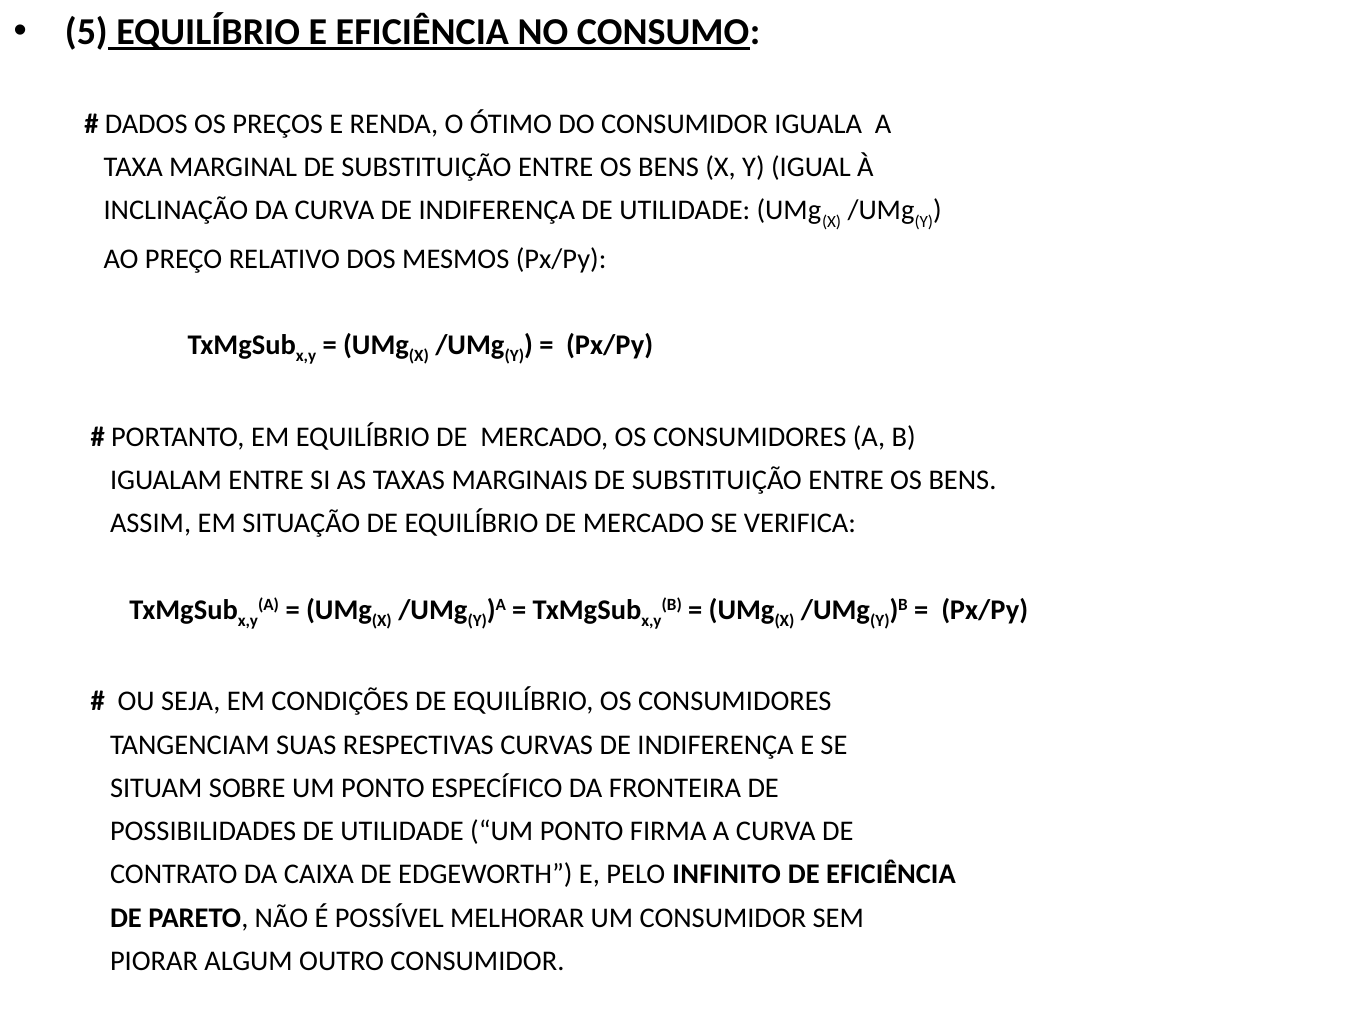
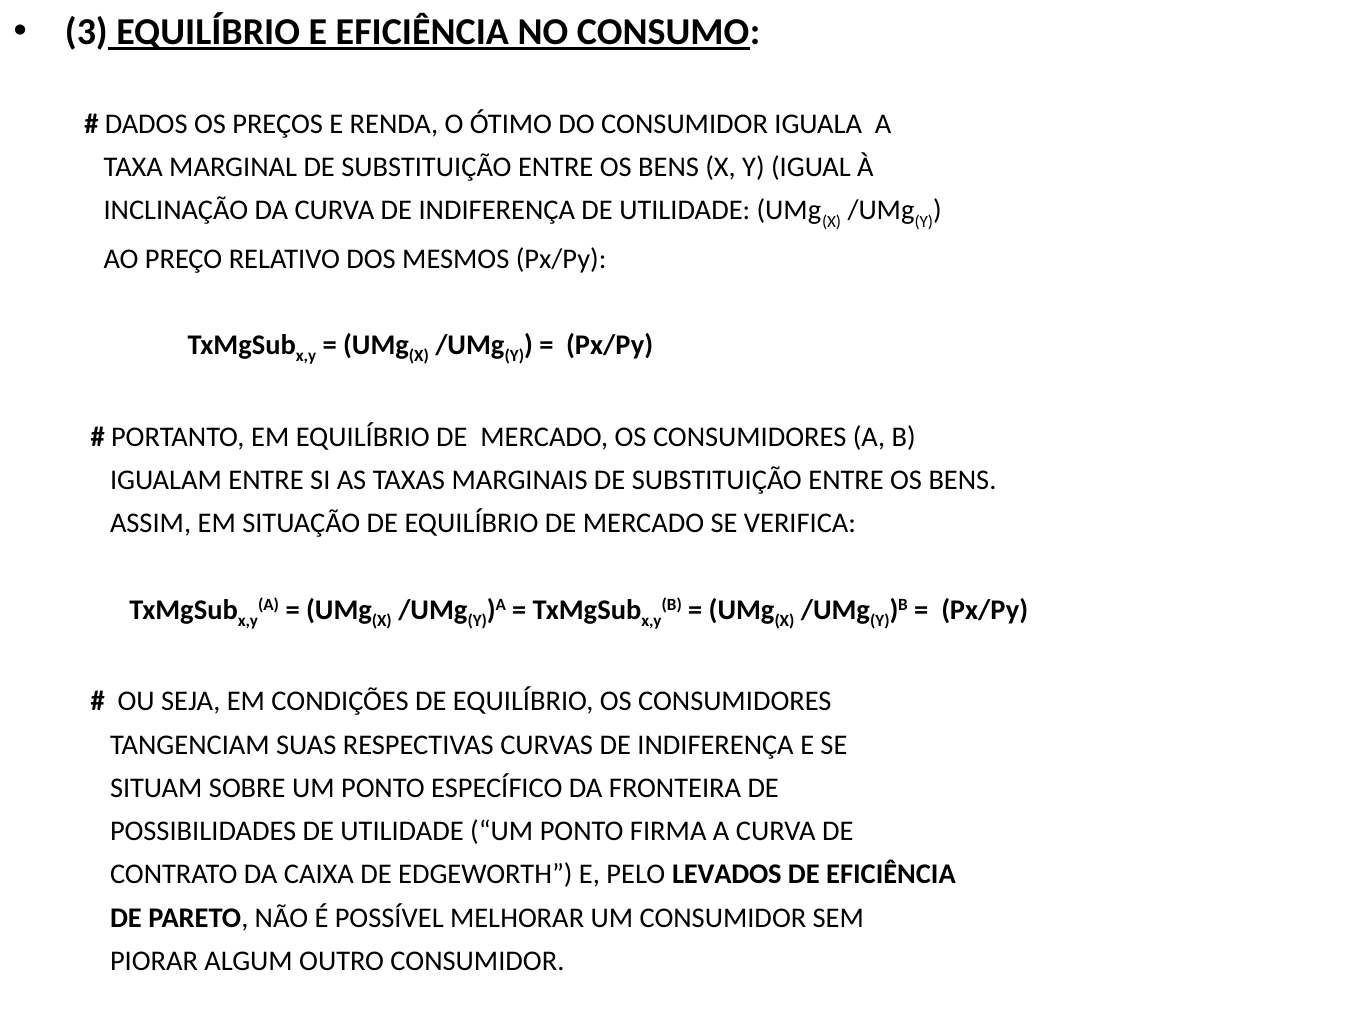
5: 5 -> 3 (86, 32)
INFINITO: INFINITO -> LEVADOS (727, 875)
